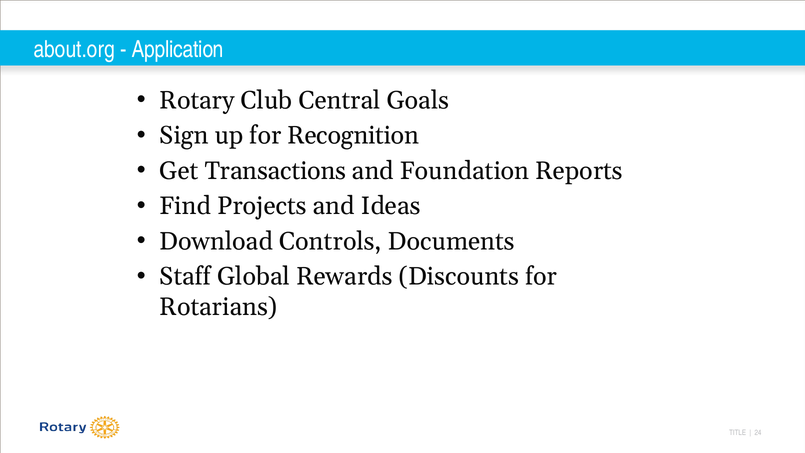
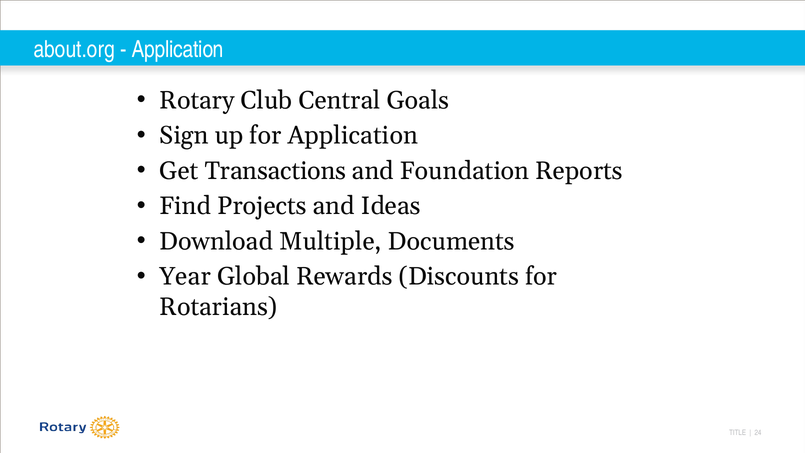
for Recognition: Recognition -> Application (353, 136)
Controls: Controls -> Multiple (330, 241)
Staff: Staff -> Year (185, 277)
